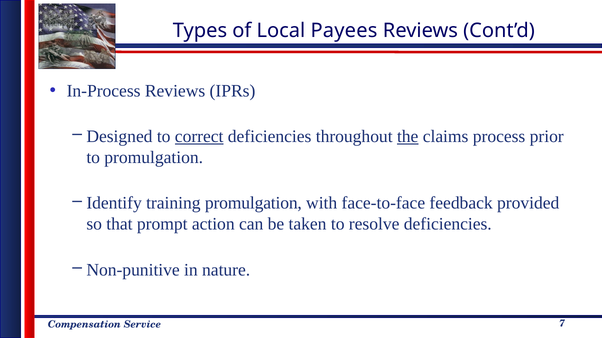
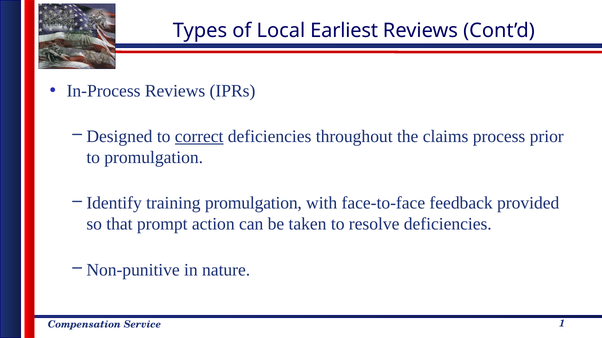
Payees: Payees -> Earliest (344, 31)
the underline: present -> none (408, 137)
7: 7 -> 1 (562, 324)
